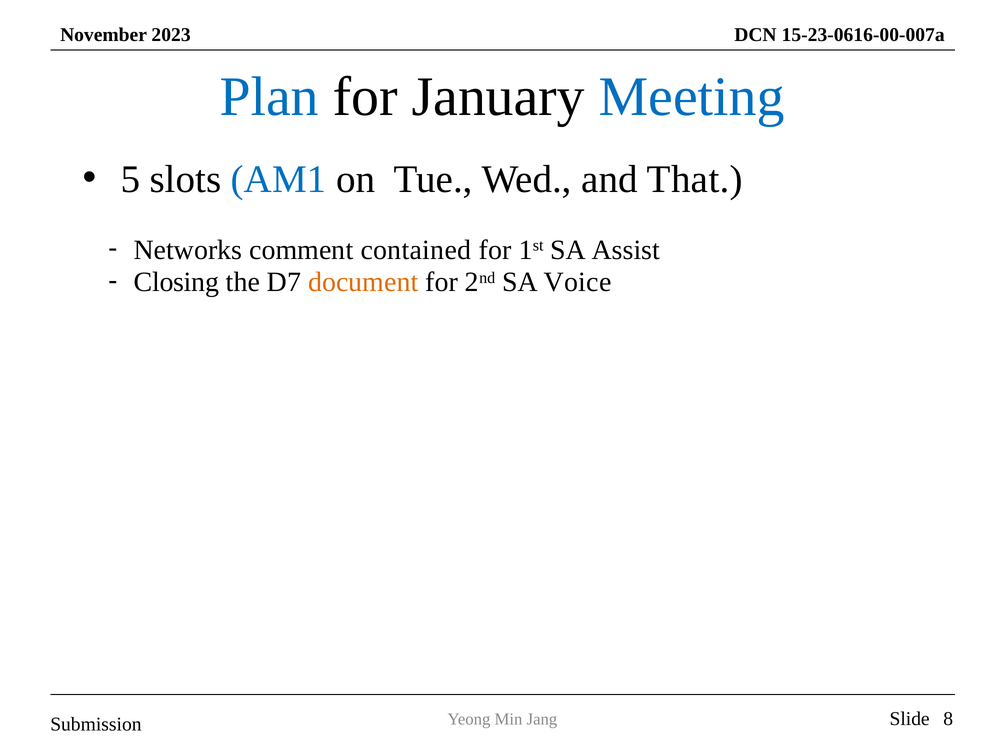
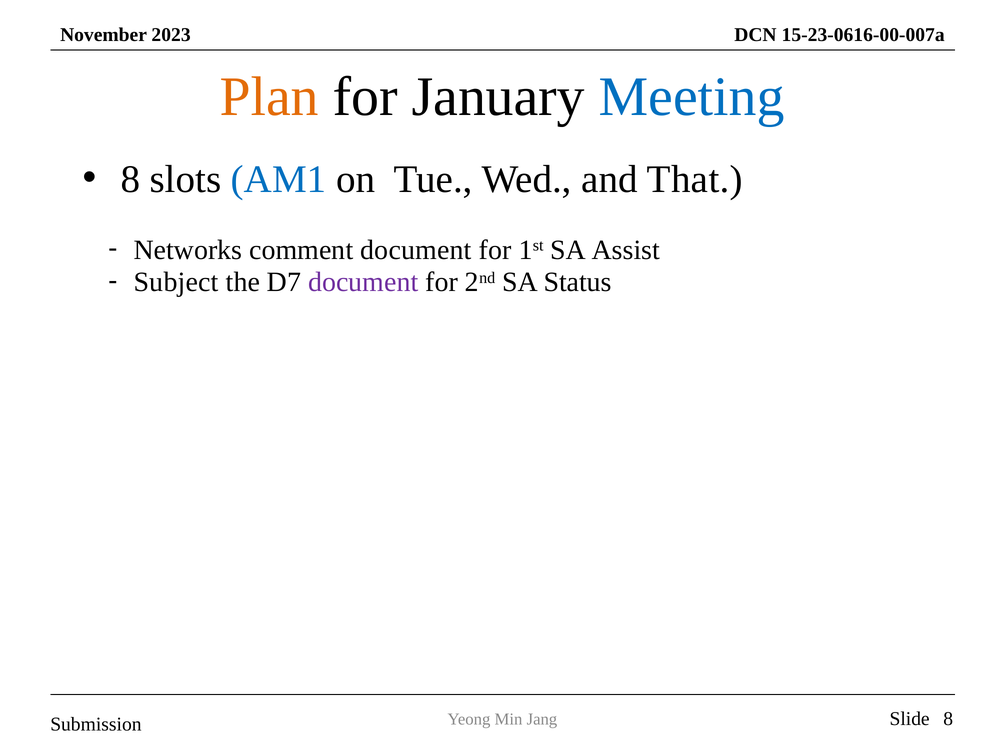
Plan colour: blue -> orange (269, 97)
5: 5 -> 8 (130, 180)
comment contained: contained -> document (416, 250)
Closing: Closing -> Subject (176, 283)
document colour: orange -> purple (363, 283)
Voice: Voice -> Status (578, 283)
